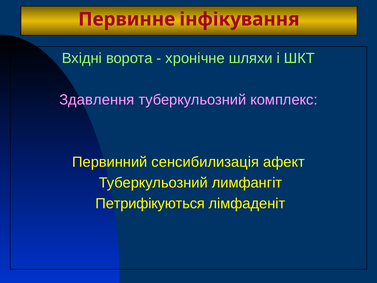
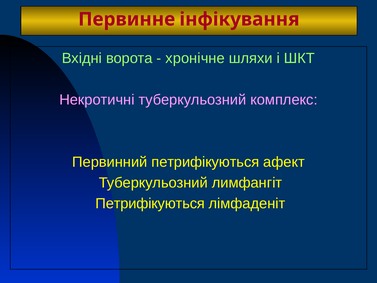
Здавлення: Здавлення -> Некротичні (97, 100)
Первинний сенсибилизація: сенсибилизація -> петрифікуються (205, 162)
